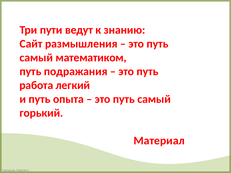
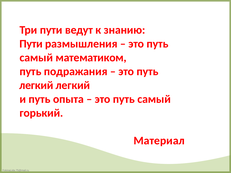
Сайт: Сайт -> Пути (31, 44)
работа: работа -> легкий (36, 85)
